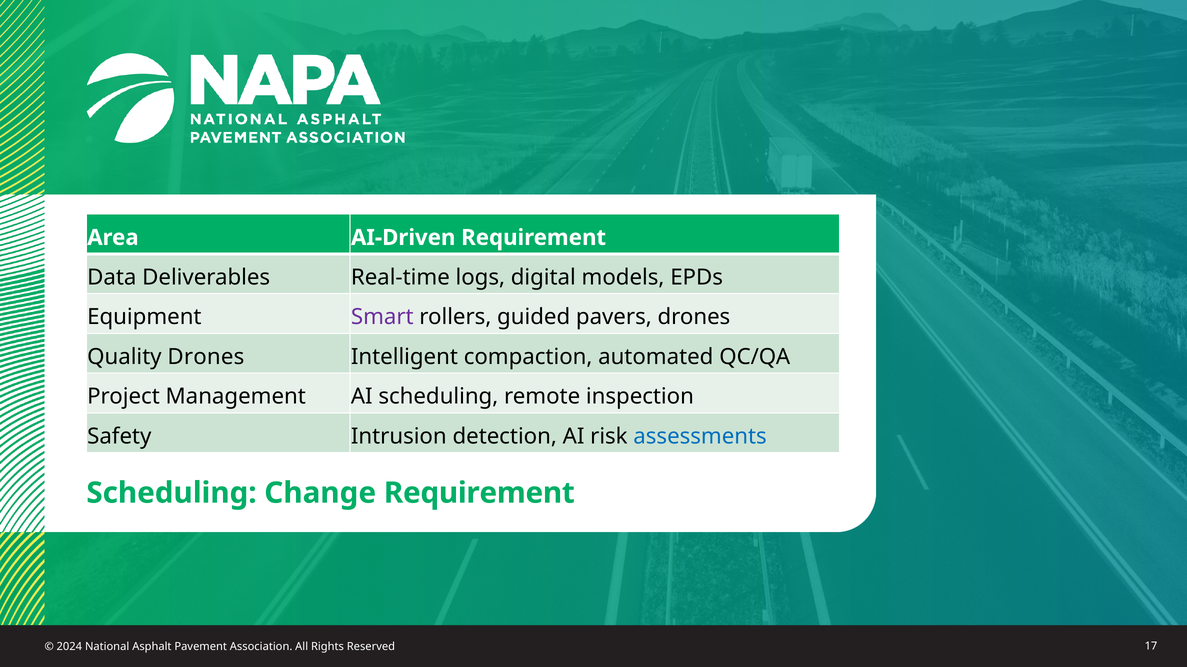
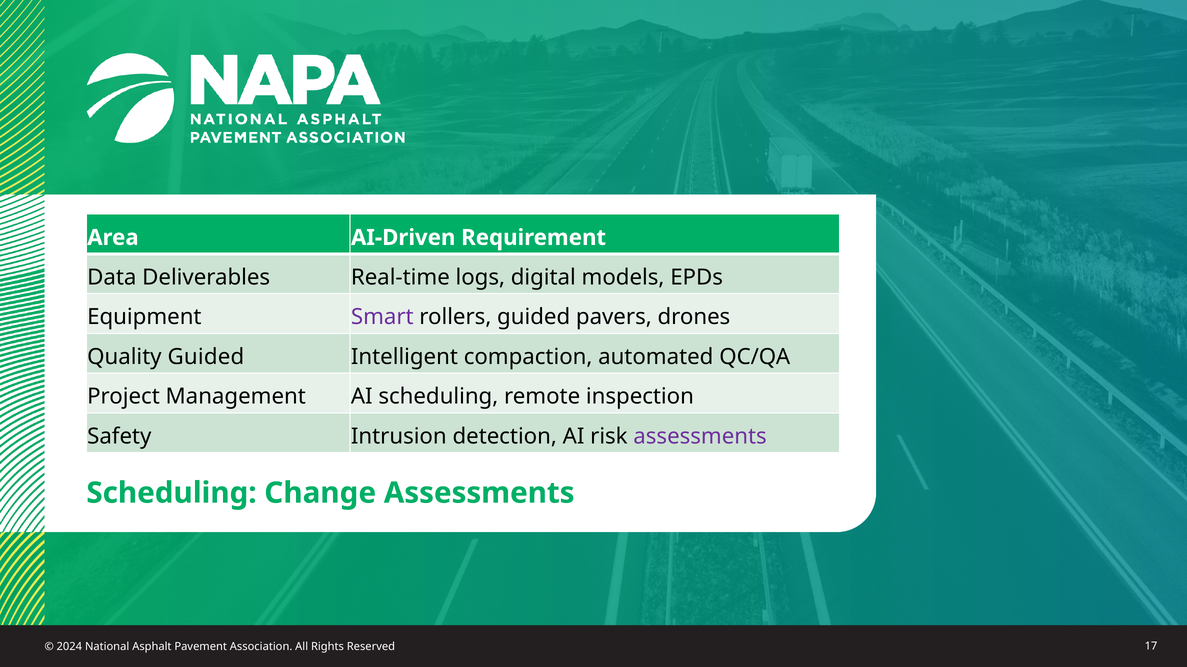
Quality Drones: Drones -> Guided (206, 357)
assessments colour: blue -> purple (700, 437)
Change Requirement: Requirement -> Assessments (479, 493)
